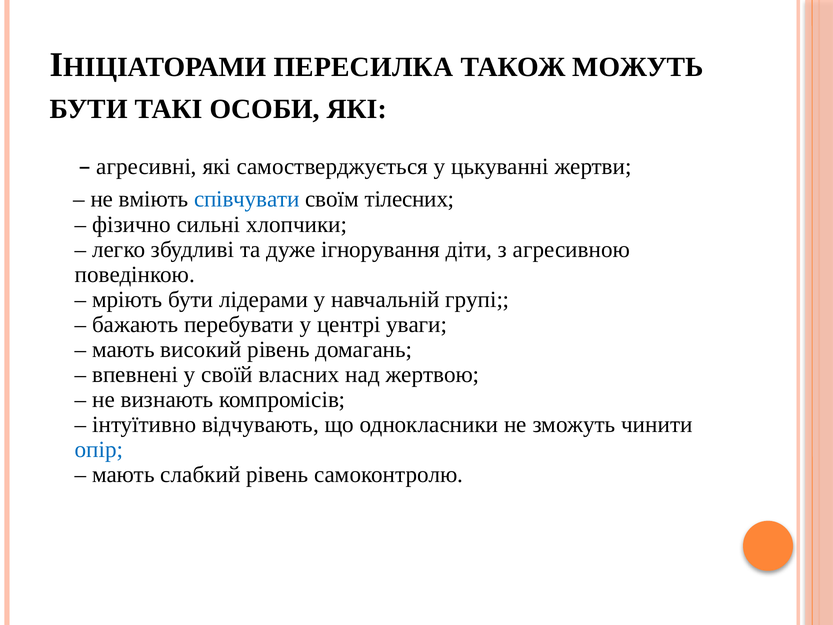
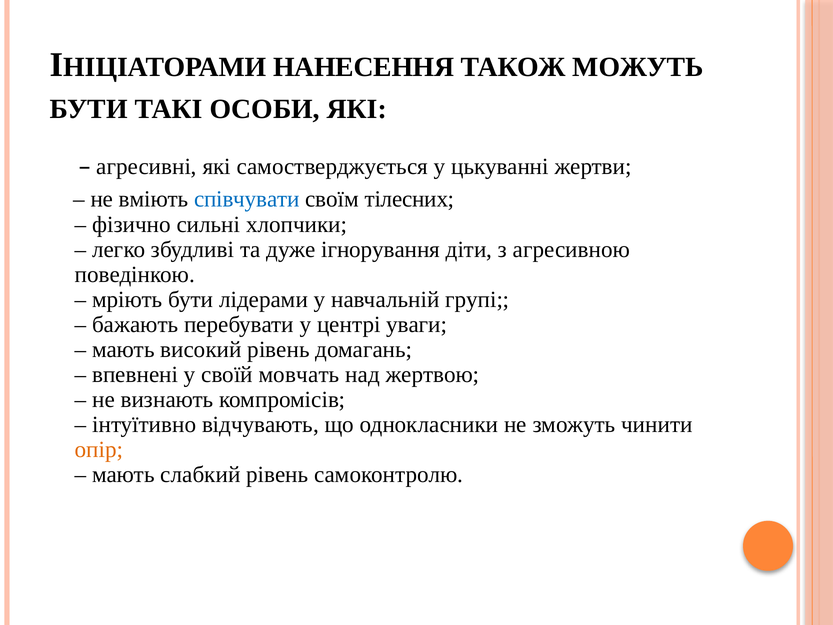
ПЕРЕСИЛКА: ПЕРЕСИЛКА -> НАНЕСЕННЯ (364, 67)
власних: власних -> мовчать (299, 374)
опір colour: blue -> orange (99, 449)
